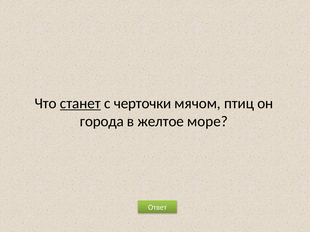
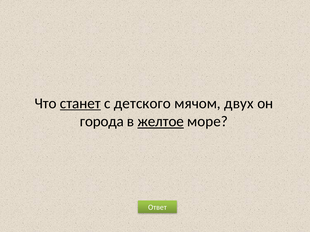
черточки: черточки -> детского (142, 104)
птиц: птиц -> двух (239, 104)
желтое underline: none -> present (161, 122)
